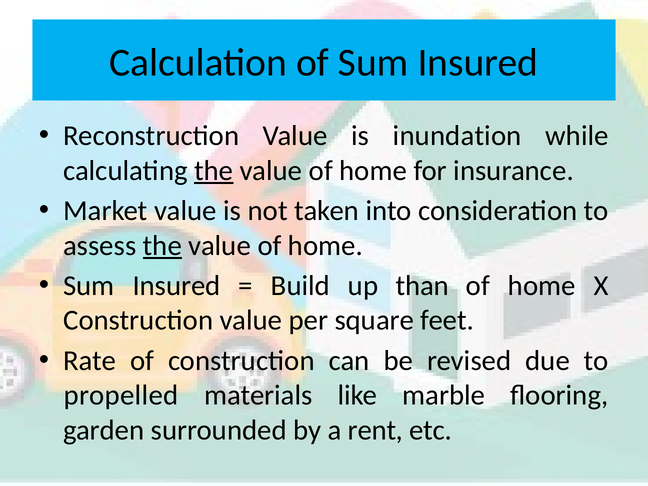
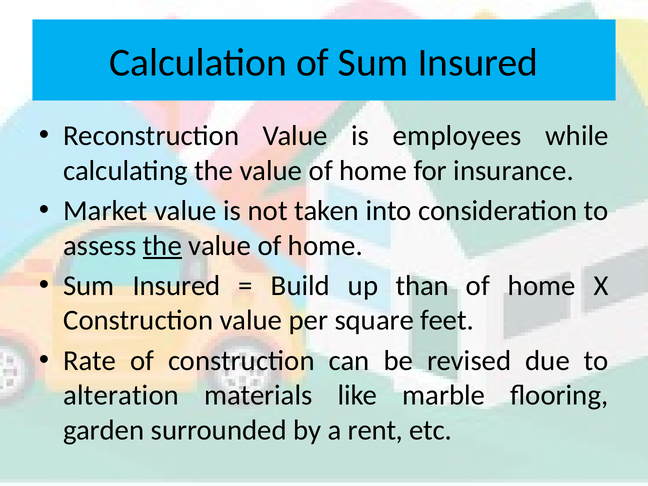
inundation: inundation -> employees (457, 136)
the underline: present -> none (214, 171)
propelled: propelled -> alteration (121, 395)
